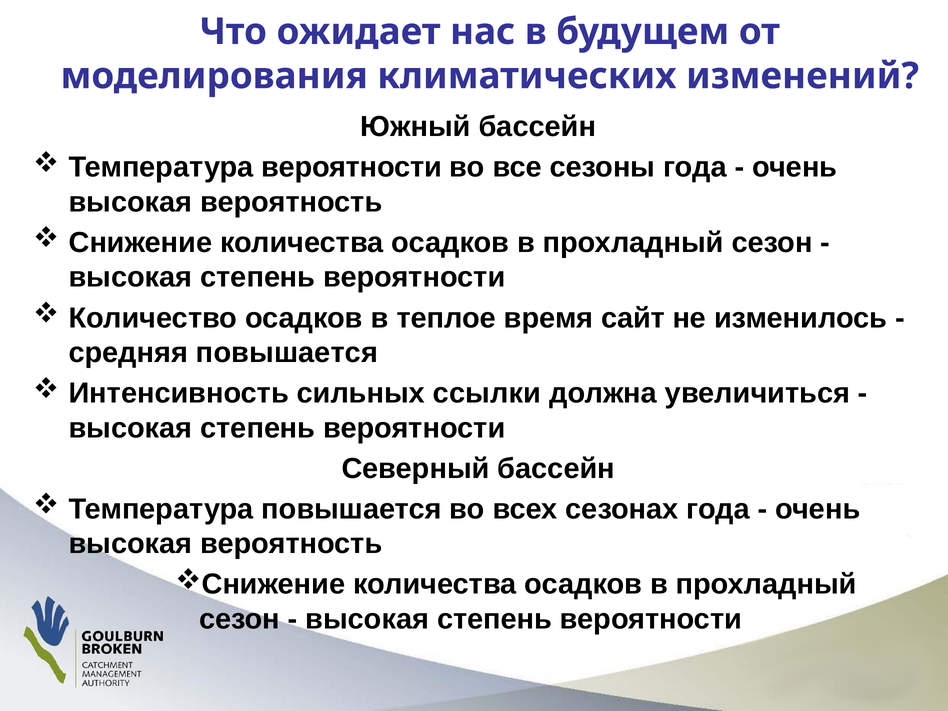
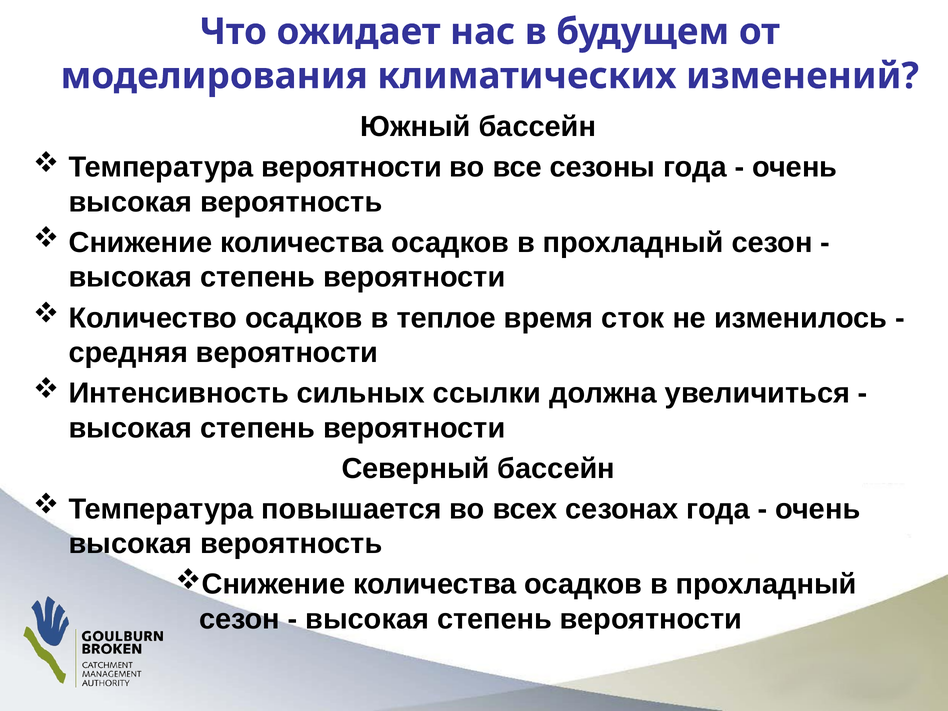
сайт: сайт -> сток (633, 318)
средняя повышается: повышается -> вероятности (287, 353)
